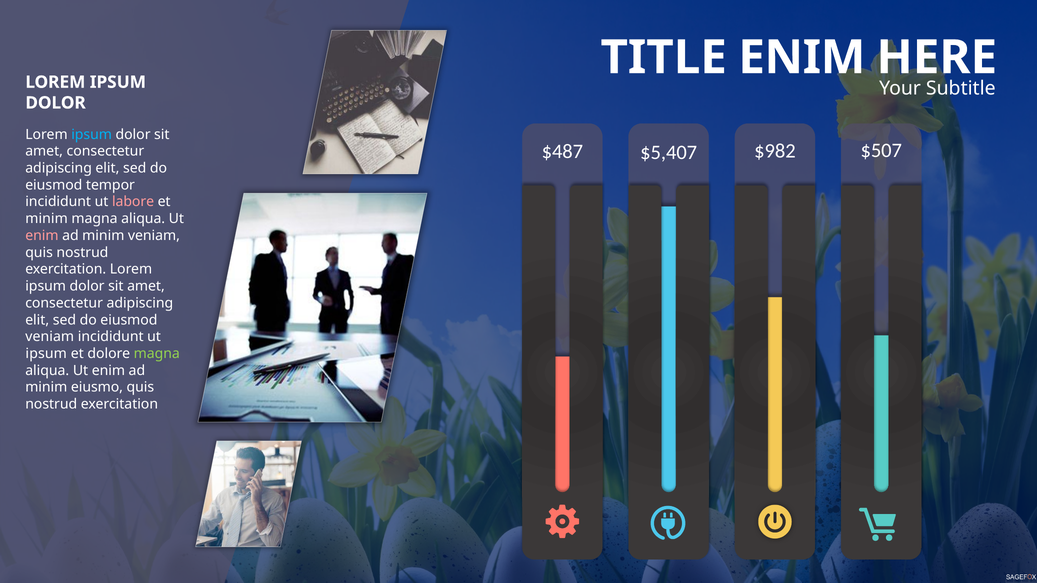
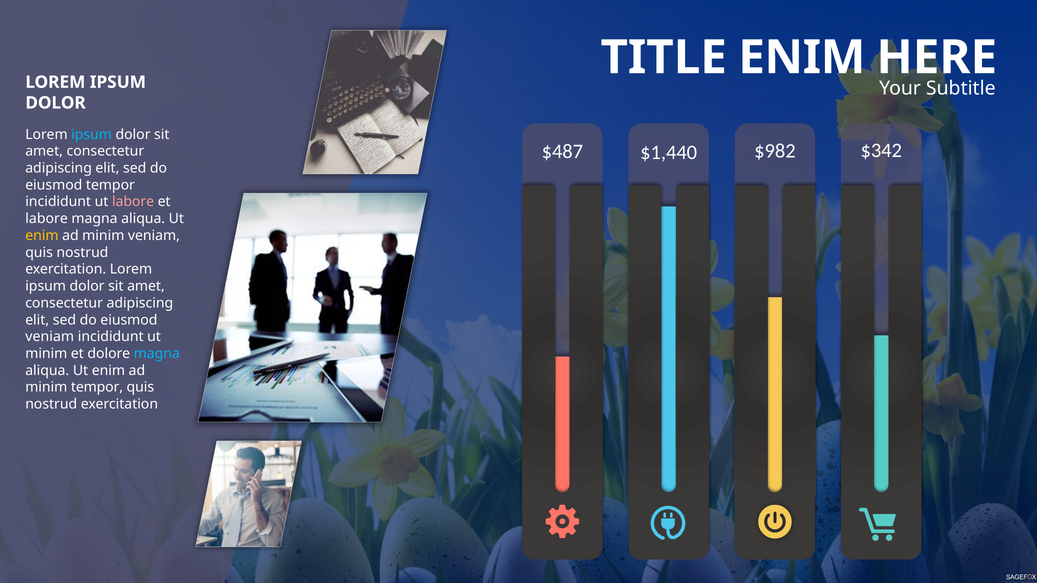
$5,407: $5,407 -> $1,440 (669, 152)
$507: $507 -> $342 (881, 151)
minim: minim -> labore (47, 219)
enim colour: pink -> yellow (42, 236)
ipsum: ipsum -> minim (46, 354)
magna colour: light green -> light blue (157, 354)
minim eiusmo: eiusmo -> tempor (97, 388)
